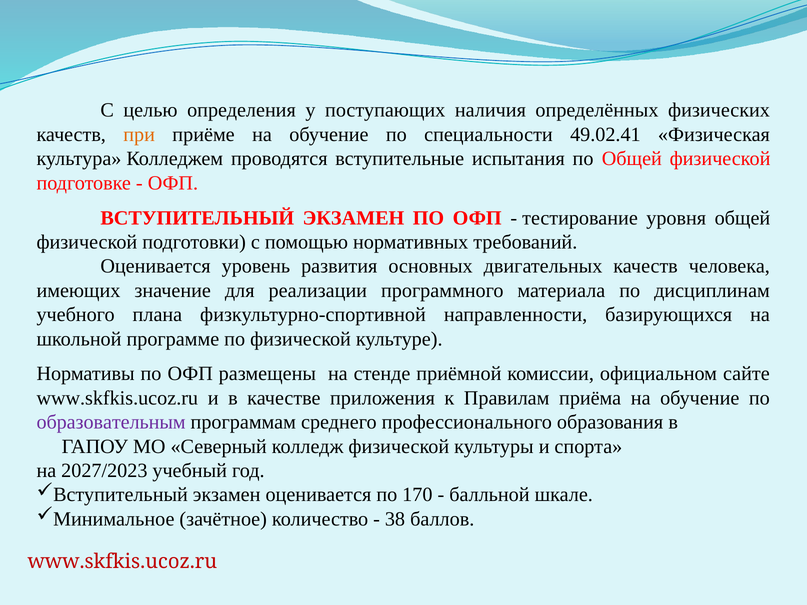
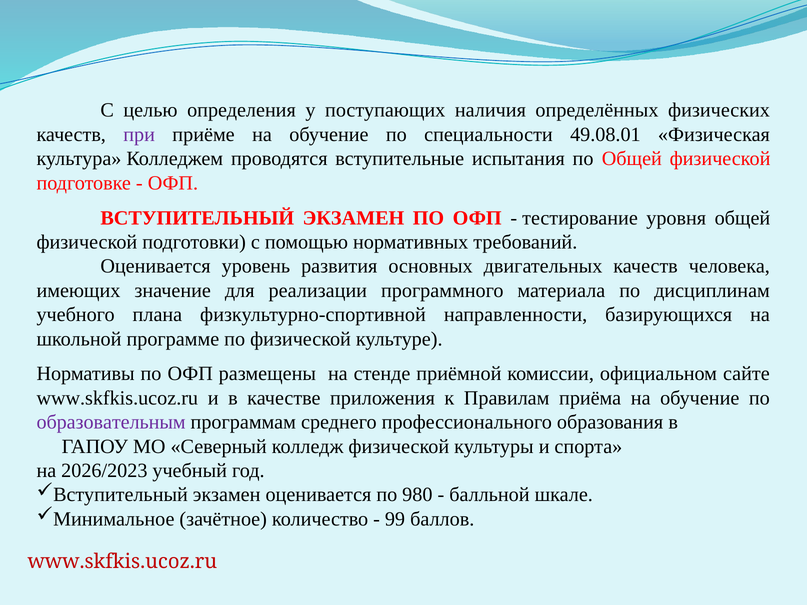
при colour: orange -> purple (139, 135)
49.02.41: 49.02.41 -> 49.08.01 (605, 135)
2027/2023: 2027/2023 -> 2026/2023 (104, 471)
170: 170 -> 980 (417, 495)
38: 38 -> 99 (395, 519)
